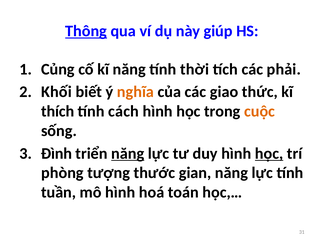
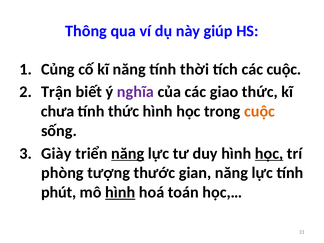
Thông underline: present -> none (86, 31)
các phải: phải -> cuộc (284, 69)
Khối: Khối -> Trận (56, 92)
nghĩa colour: orange -> purple (135, 92)
thích: thích -> chưa (58, 111)
tính cách: cách -> thức (124, 111)
Đình: Đình -> Giày (56, 153)
tuần: tuần -> phút (59, 192)
hình underline: none -> present (120, 192)
